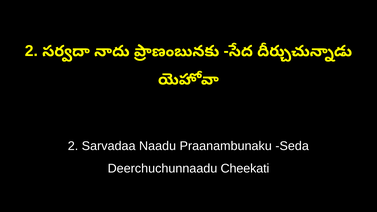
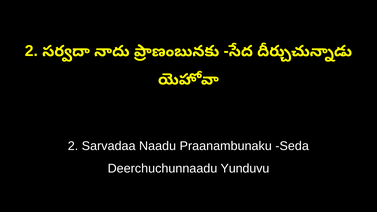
Cheekati: Cheekati -> Yunduvu (245, 169)
